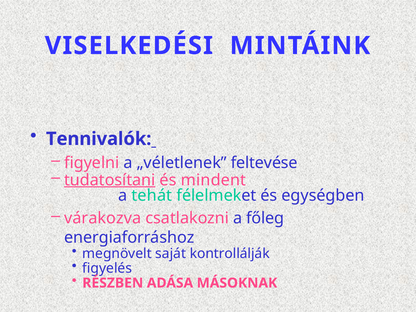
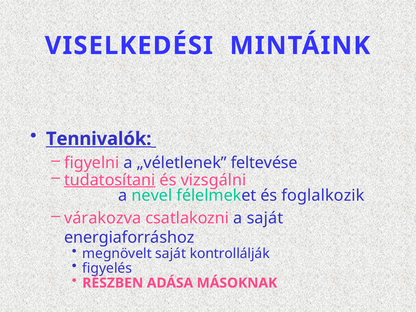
Tennivalók underline: none -> present (99, 139)
mindent: mindent -> vizsgálni (214, 180)
tehát: tehát -> nevel (152, 196)
egységben: egységben -> foglalkozik (323, 196)
a főleg: főleg -> saját (265, 218)
